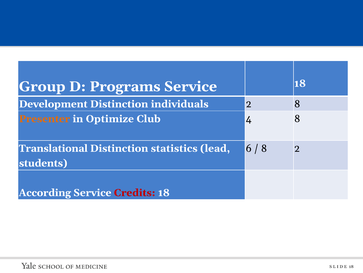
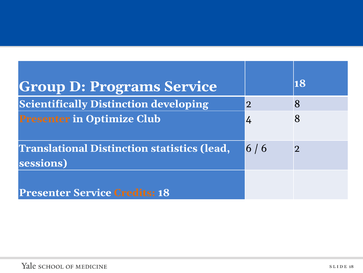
Development: Development -> Scientifically (53, 104)
individuals: individuals -> developing (180, 104)
8: 8 -> 6 (264, 148)
students: students -> sessions (43, 163)
According: According -> Presenter (45, 192)
Credits colour: red -> orange (135, 192)
